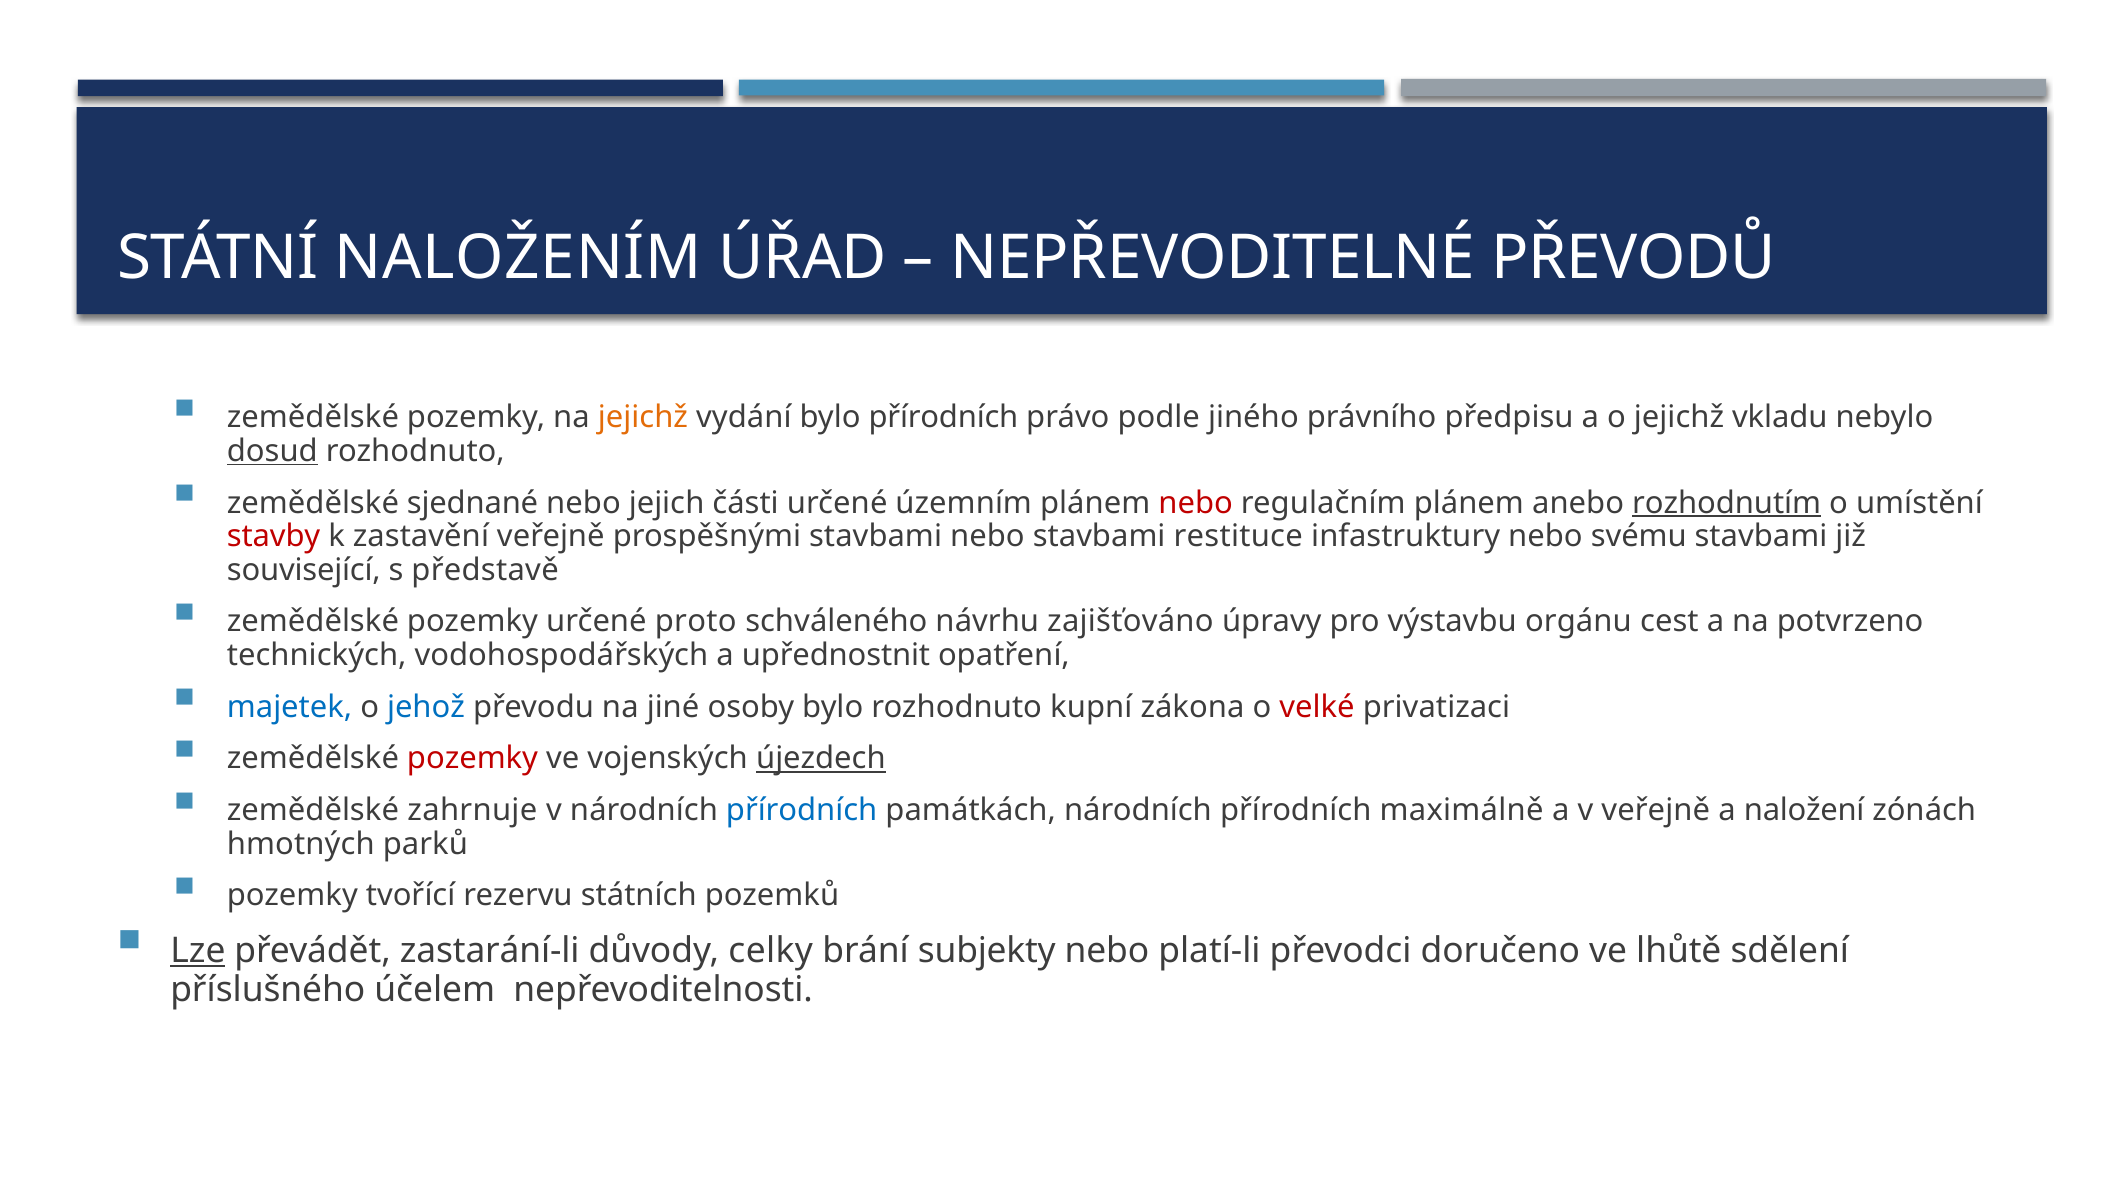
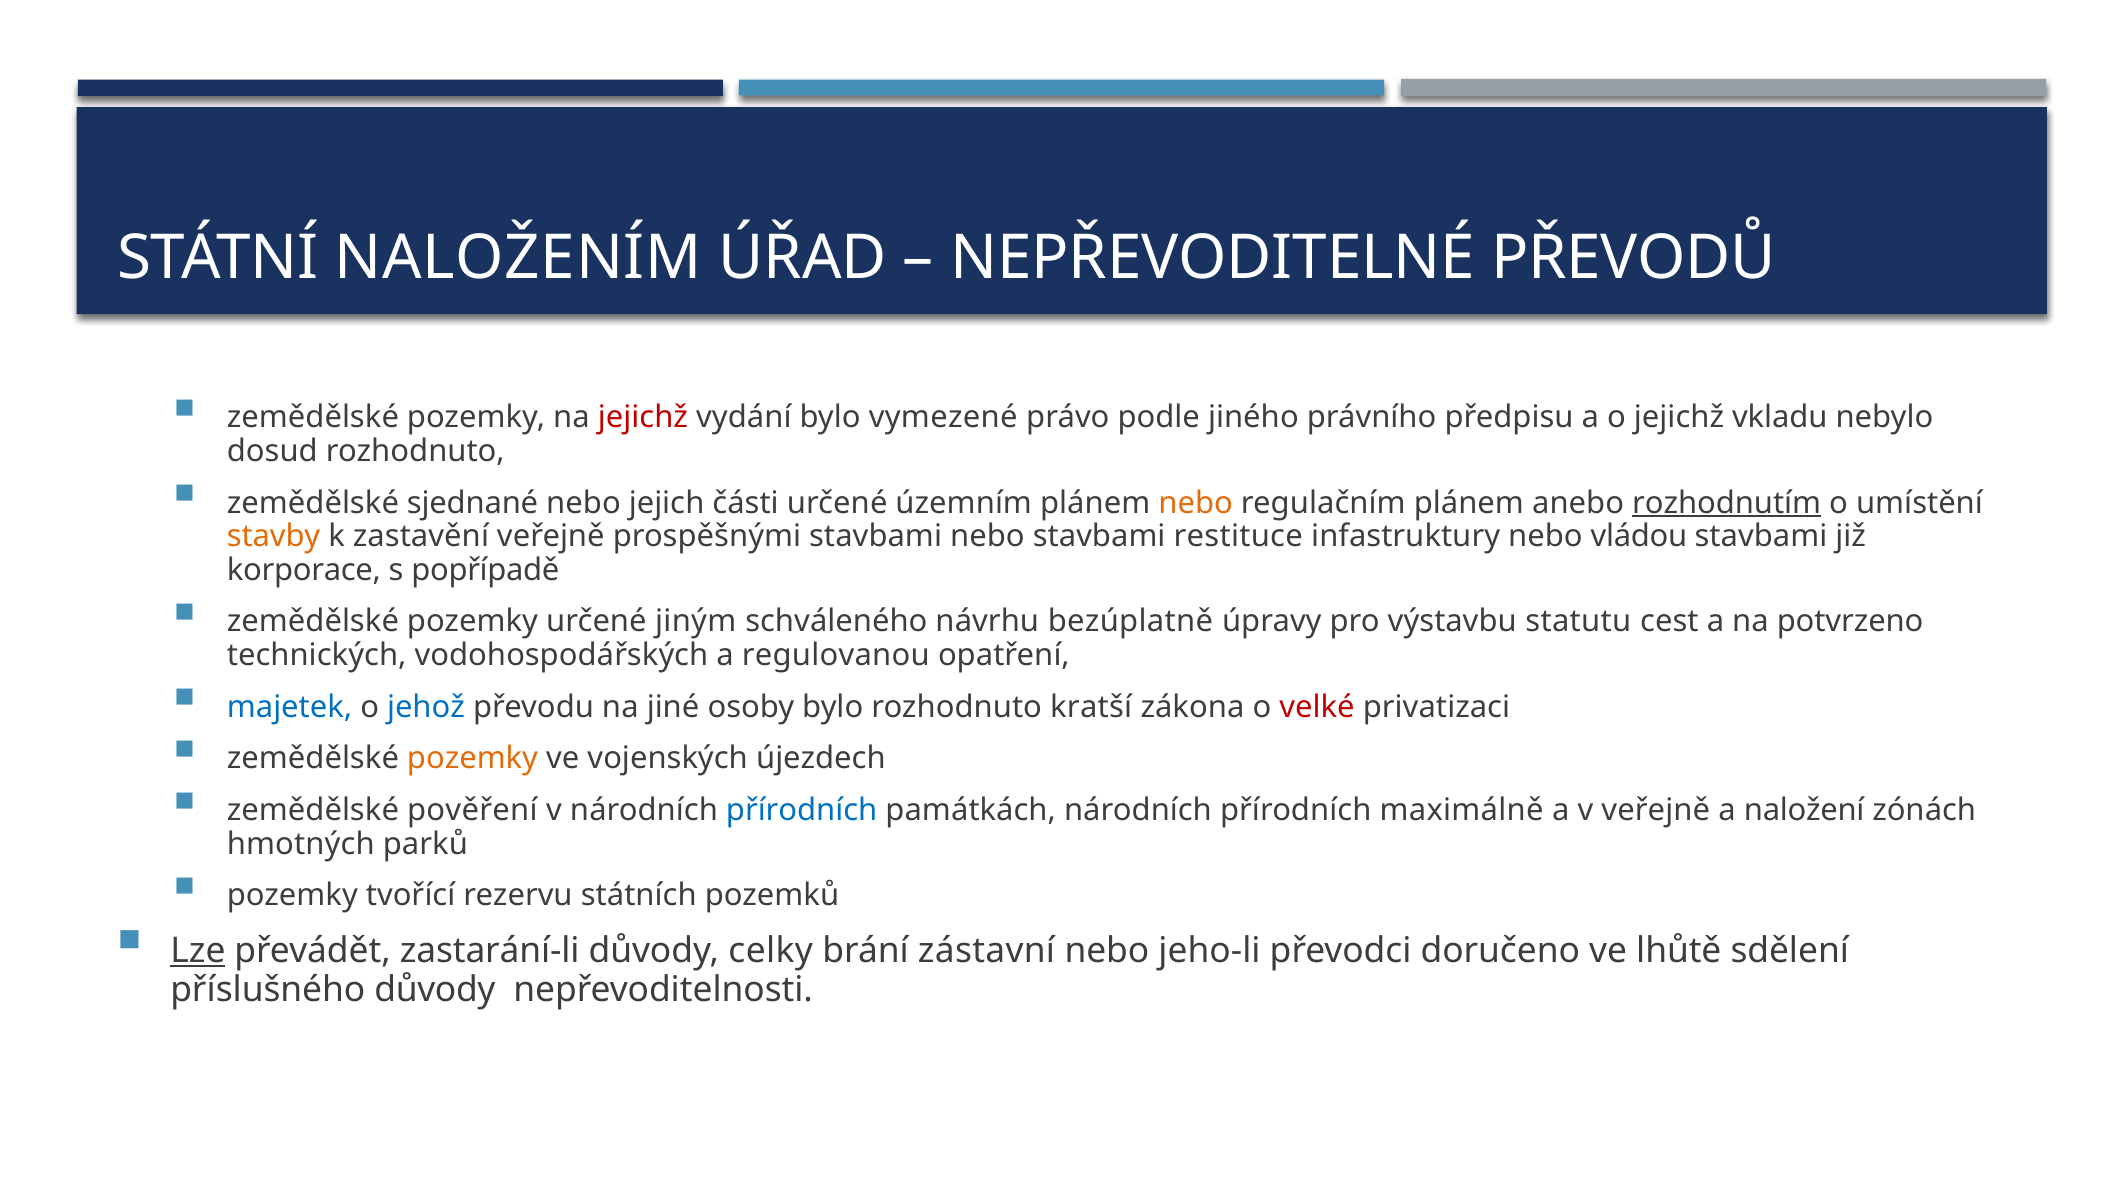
jejichž colour: orange -> red (643, 418)
bylo přírodních: přírodních -> vymezené (943, 418)
dosud underline: present -> none (272, 451)
nebo colour: red -> orange (1196, 503)
stavby colour: red -> orange (274, 536)
svému: svému -> vládou (1639, 536)
související: související -> korporace (304, 570)
představě: představě -> popřípadě (485, 570)
proto: proto -> jiným (696, 622)
zajišťováno: zajišťováno -> bezúplatně (1130, 622)
orgánu: orgánu -> statutu (1578, 622)
upřednostnit: upřednostnit -> regulovanou (836, 655)
kupní: kupní -> kratší (1091, 707)
pozemky colour: red -> orange (473, 758)
újezdech underline: present -> none (821, 758)
zahrnuje: zahrnuje -> pověření (472, 810)
subjekty: subjekty -> zástavní (987, 951)
platí-li: platí-li -> jeho-li (1209, 951)
příslušného účelem: účelem -> důvody (435, 989)
